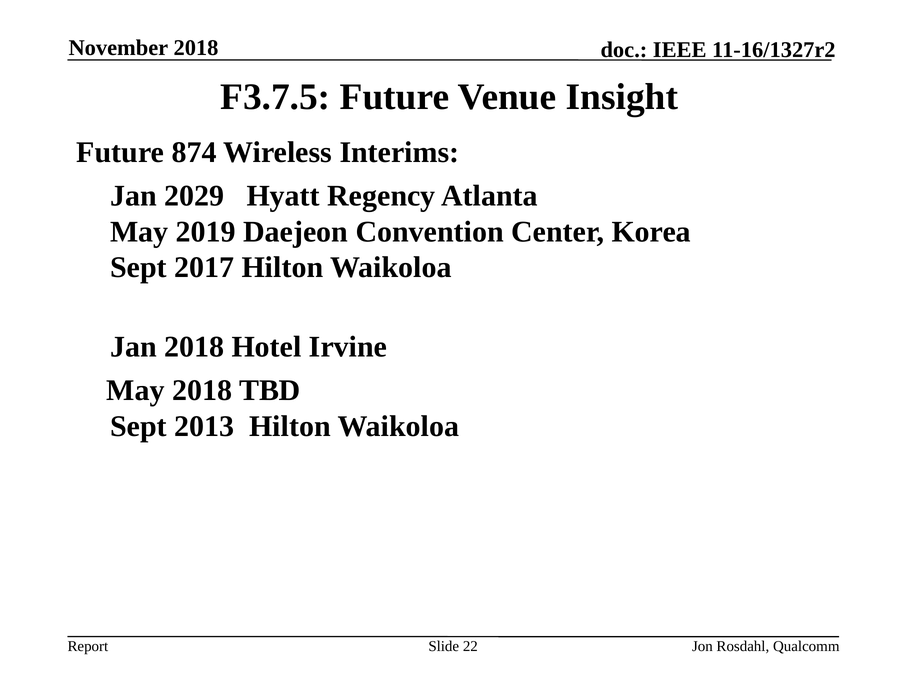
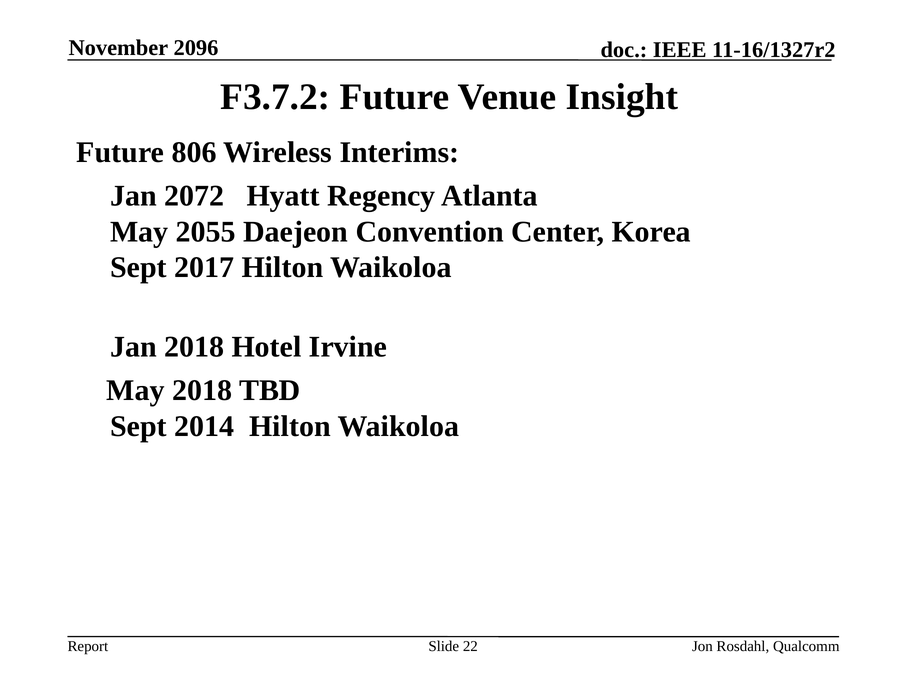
November 2018: 2018 -> 2096 (196, 48)
F3.7.5: F3.7.5 -> F3.7.2 (275, 97)
874: 874 -> 806 (194, 152)
2029: 2029 -> 2072 (194, 196)
2019: 2019 -> 2055 (206, 232)
2013: 2013 -> 2014 (204, 427)
